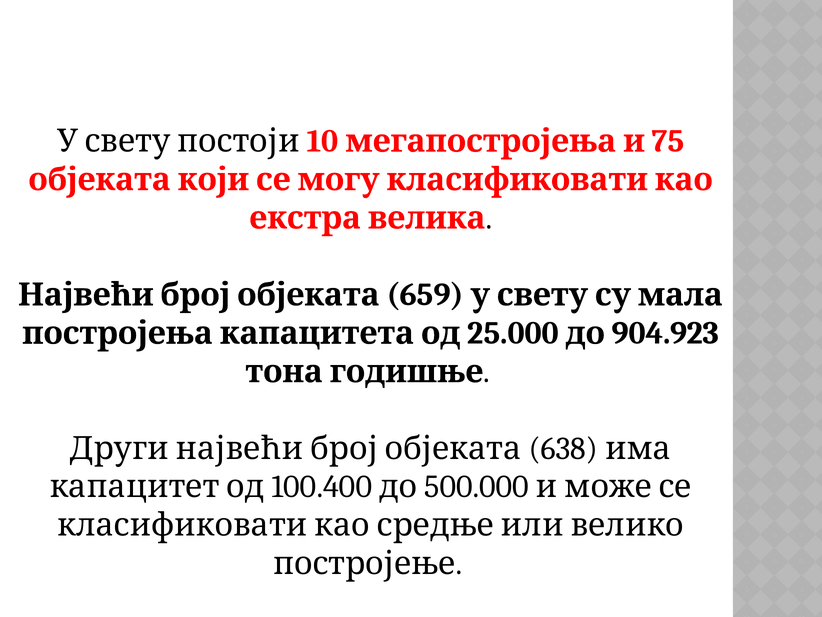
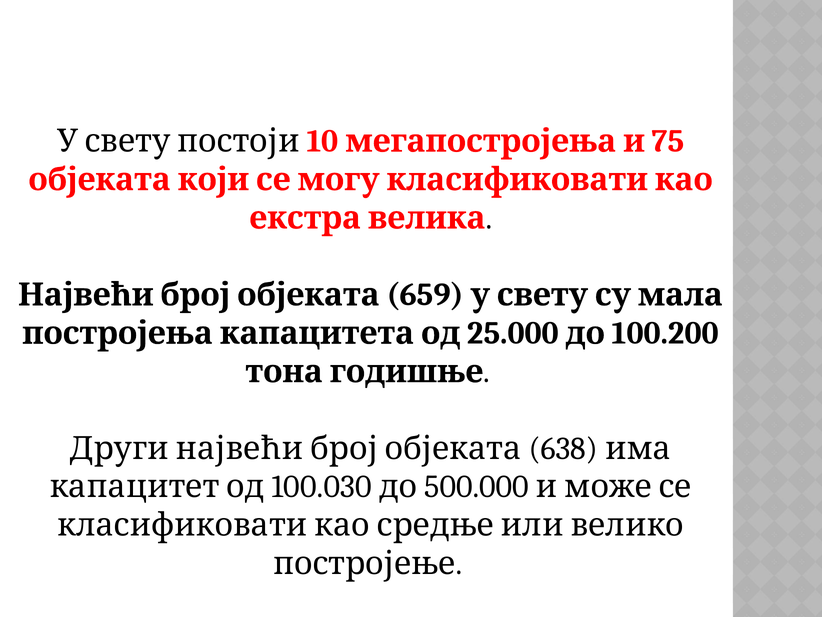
904.923: 904.923 -> 100.200 (665, 333)
100.400: 100.400 -> 100.030 (322, 486)
